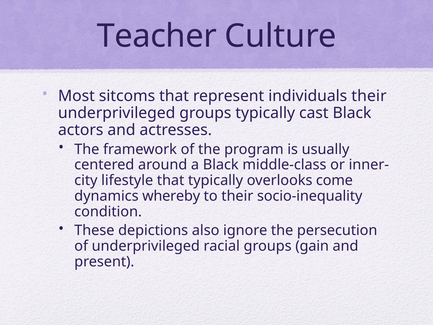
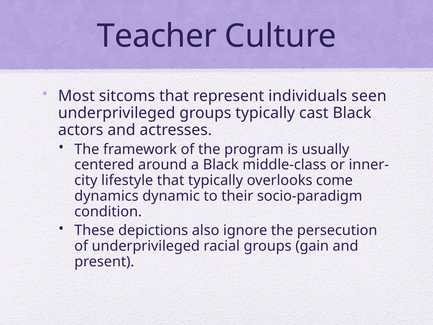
individuals their: their -> seen (369, 96)
whereby: whereby -> dynamic (171, 196)
socio-inequality: socio-inequality -> socio-paradigm (310, 196)
